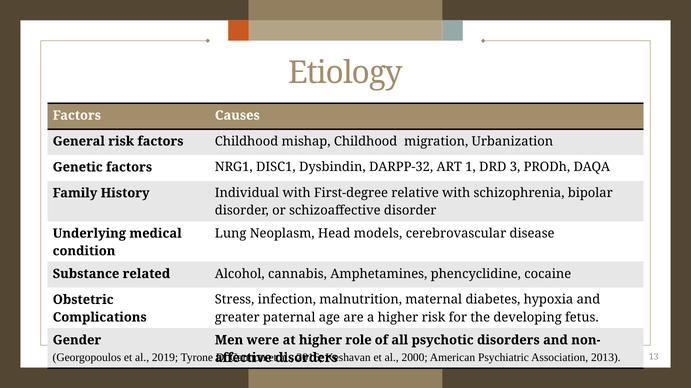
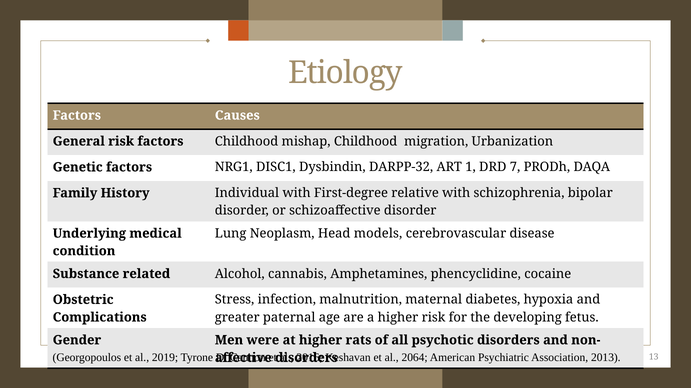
3: 3 -> 7 (515, 167)
role: role -> rats (358, 341)
2000: 2000 -> 2064 (415, 358)
